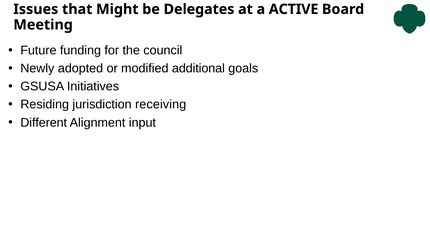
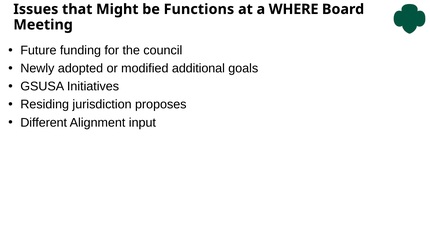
Delegates: Delegates -> Functions (199, 9)
ACTIVE: ACTIVE -> WHERE (294, 9)
receiving: receiving -> proposes (161, 104)
